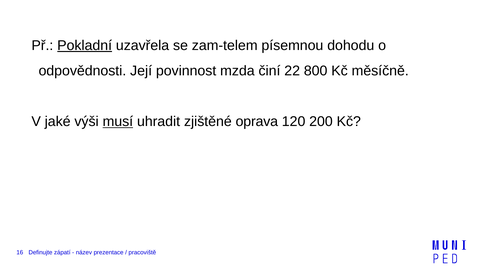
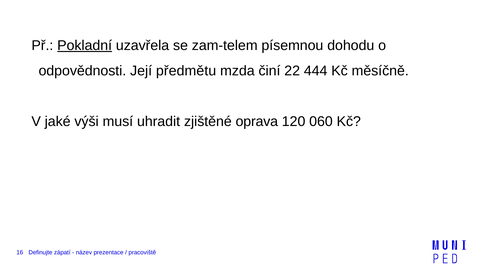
povinnost: povinnost -> předmětu (186, 71)
800: 800 -> 444 (316, 71)
musí underline: present -> none (118, 122)
200: 200 -> 060 (321, 122)
